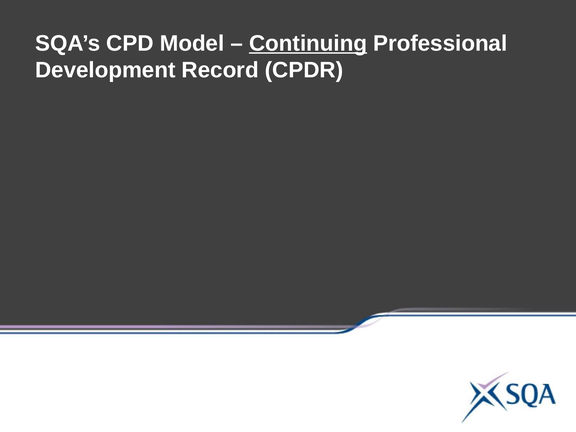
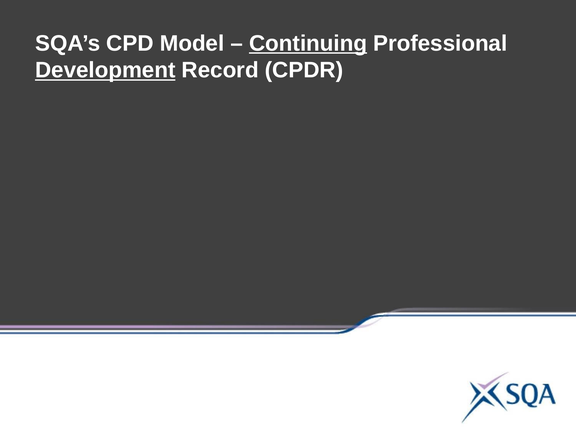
Development underline: none -> present (105, 70)
